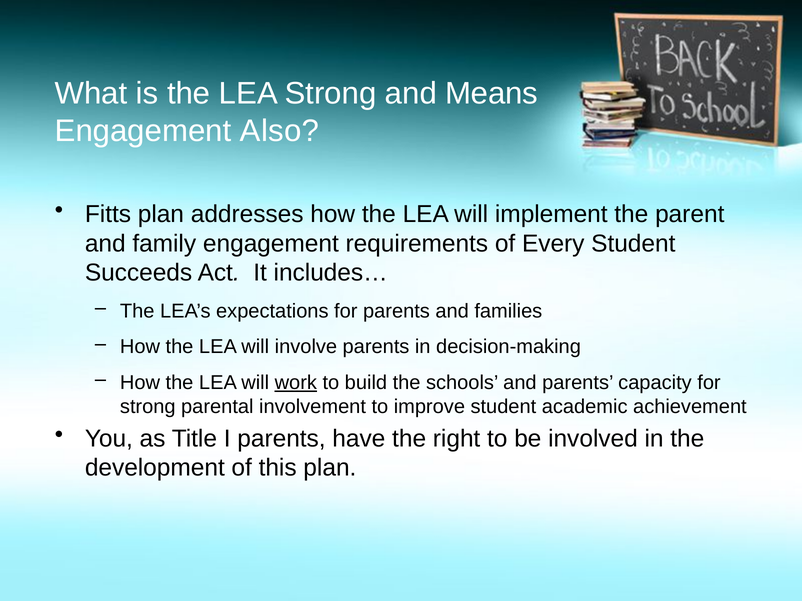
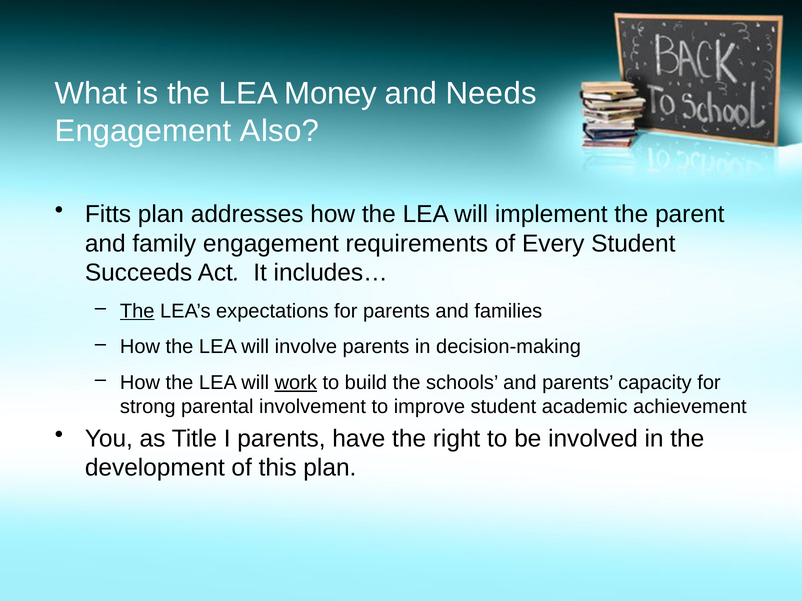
LEA Strong: Strong -> Money (331, 94)
Means: Means -> Needs (491, 94)
The underline: none -> present (137, 311)
